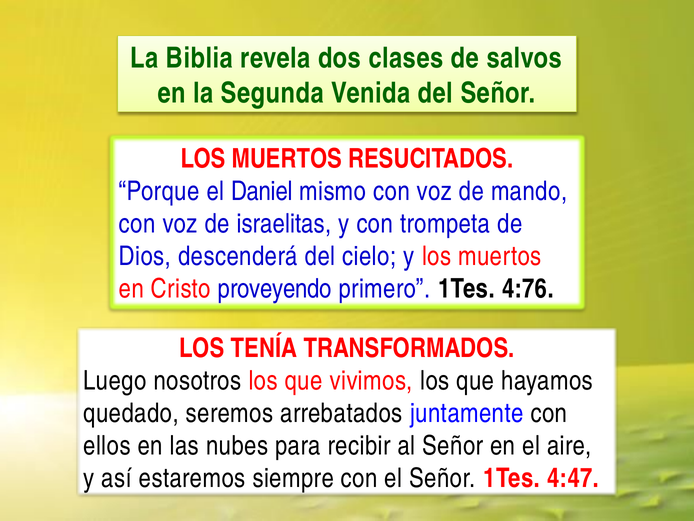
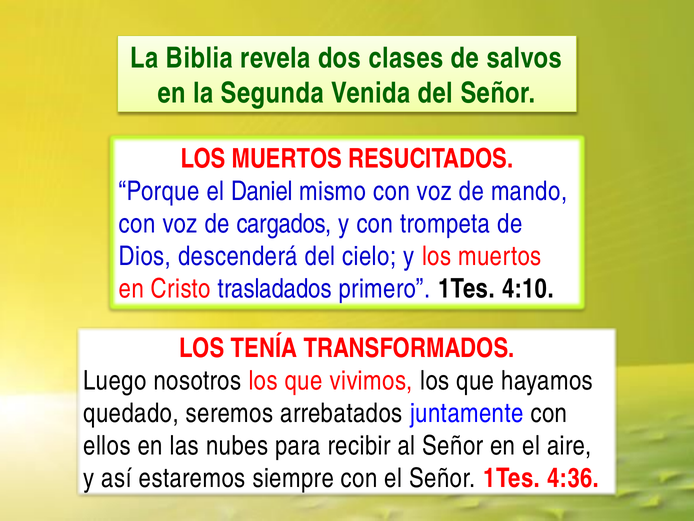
israelitas: israelitas -> cargados (284, 224)
proveyendo: proveyendo -> trasladados (275, 289)
4:76: 4:76 -> 4:10 (528, 289)
4:47: 4:47 -> 4:36 (573, 478)
